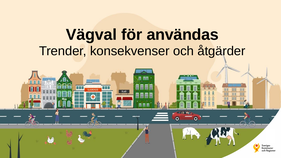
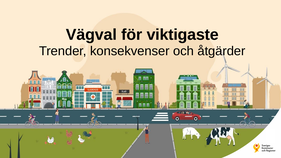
användas: användas -> viktigaste (183, 35)
